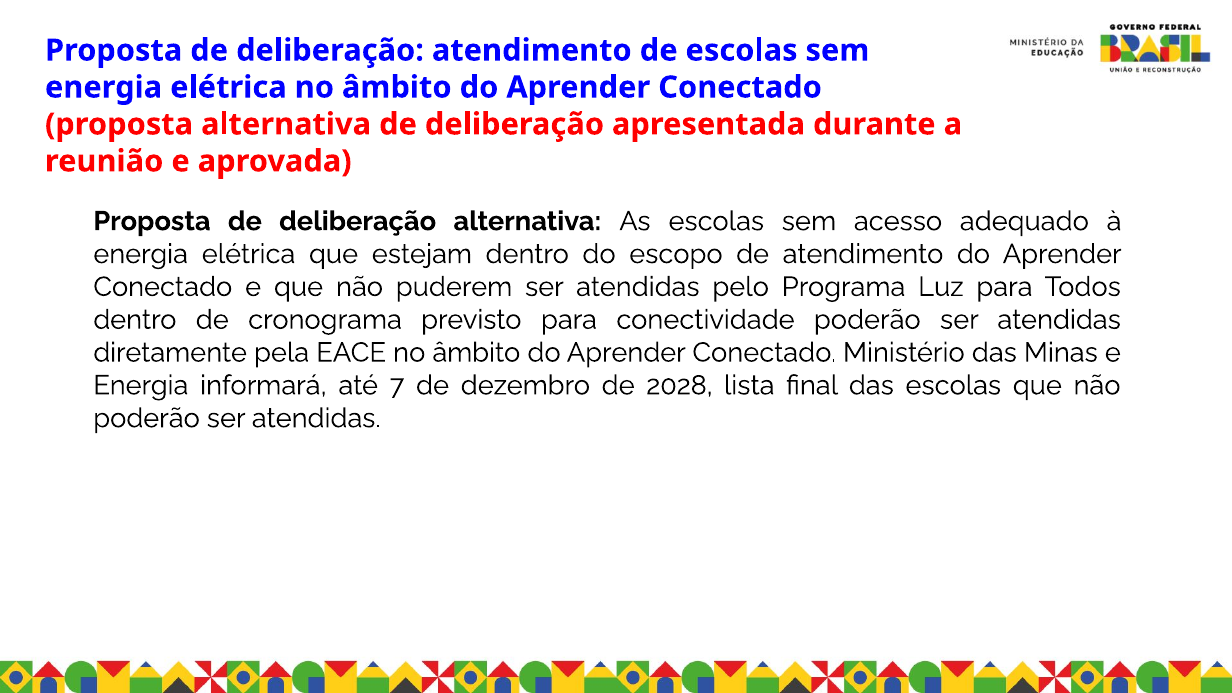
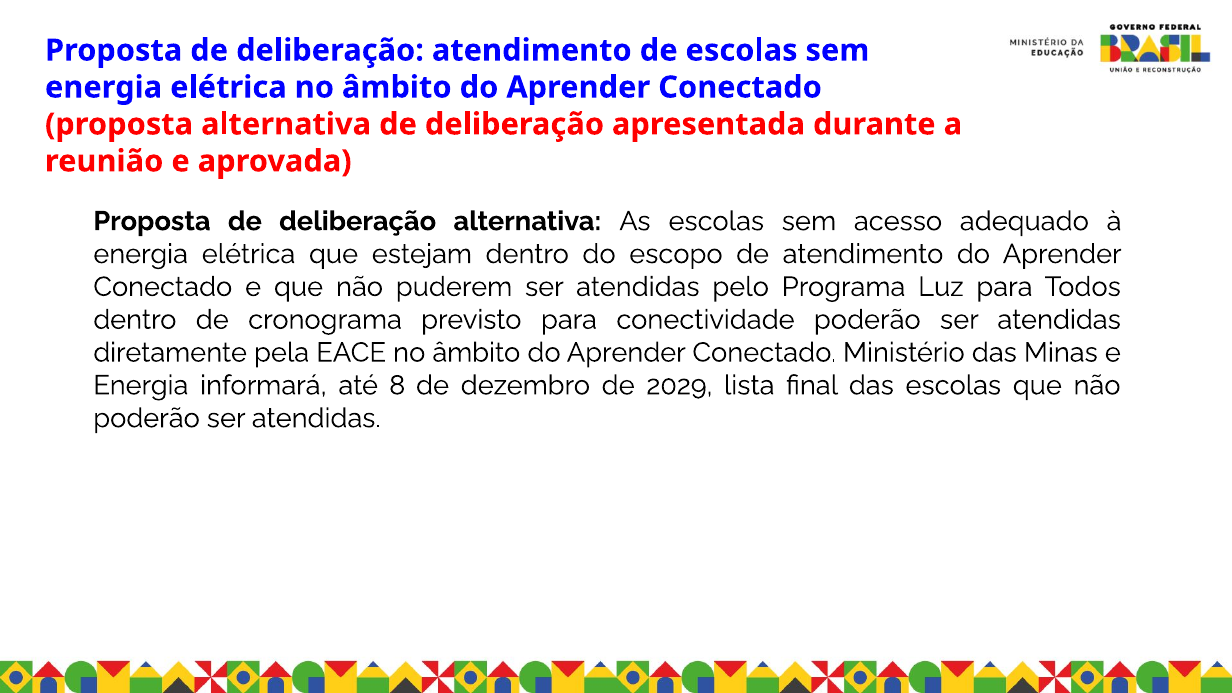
7: 7 -> 8 (397, 385)
2028: 2028 -> 2029 (679, 385)
